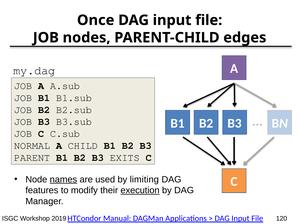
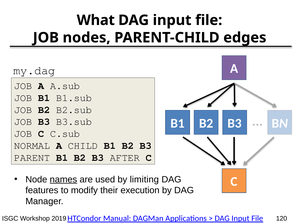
Once: Once -> What (96, 20)
EXITS: EXITS -> AFTER (125, 158)
execution underline: present -> none (140, 191)
